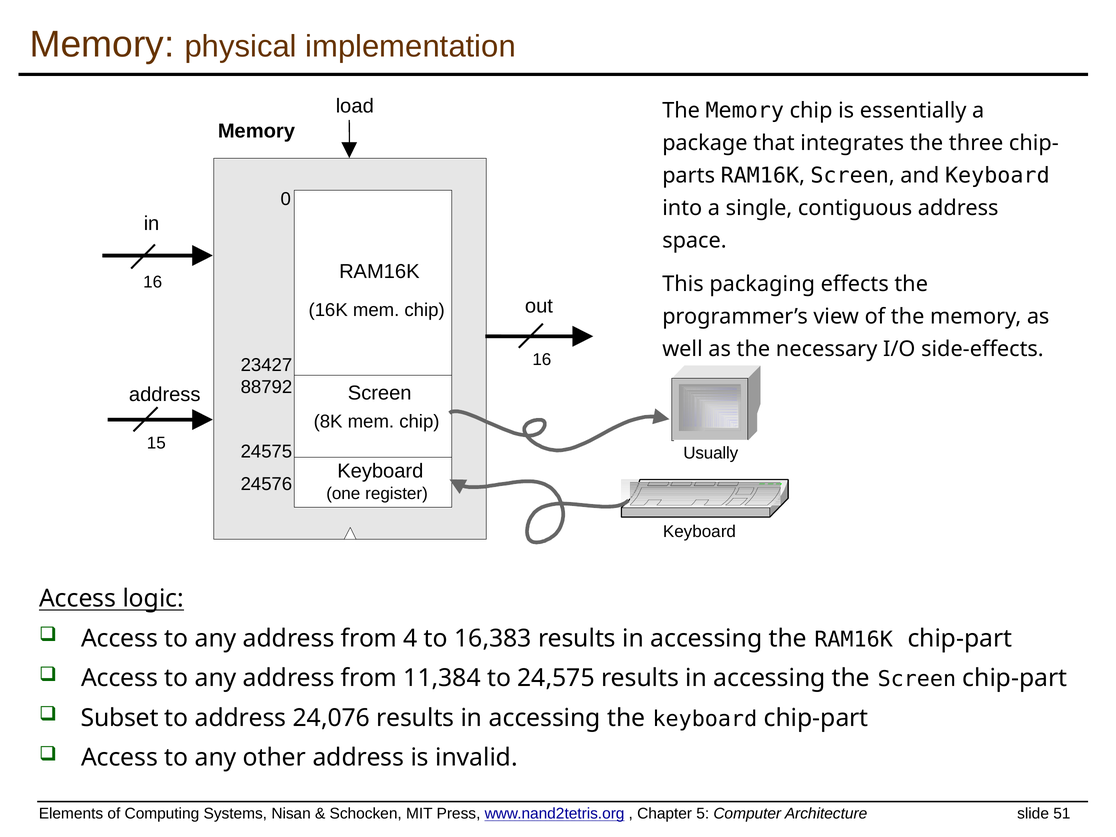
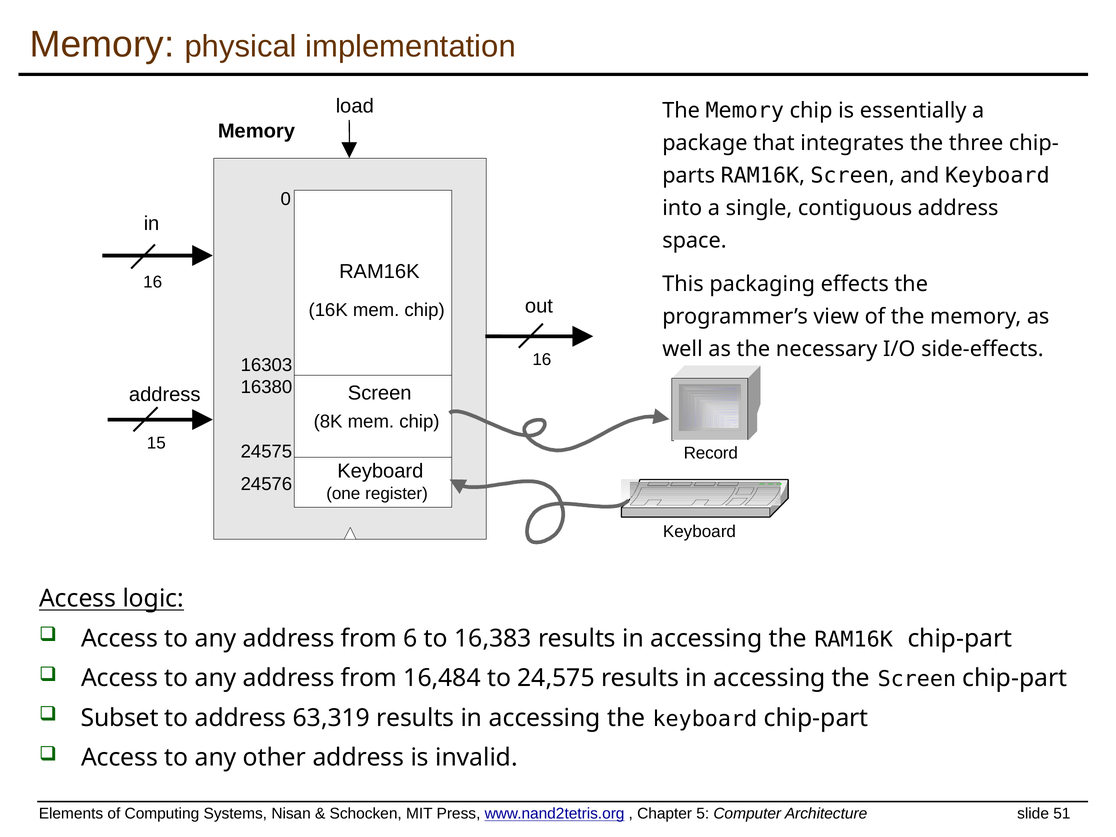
23427: 23427 -> 16303 (266, 365)
88792: 88792 -> 16380 (266, 387)
Usually: Usually -> Record (711, 453)
4: 4 -> 6 (410, 638)
11,384: 11,384 -> 16,484 (442, 678)
24,076: 24,076 -> 63,319 (331, 718)
